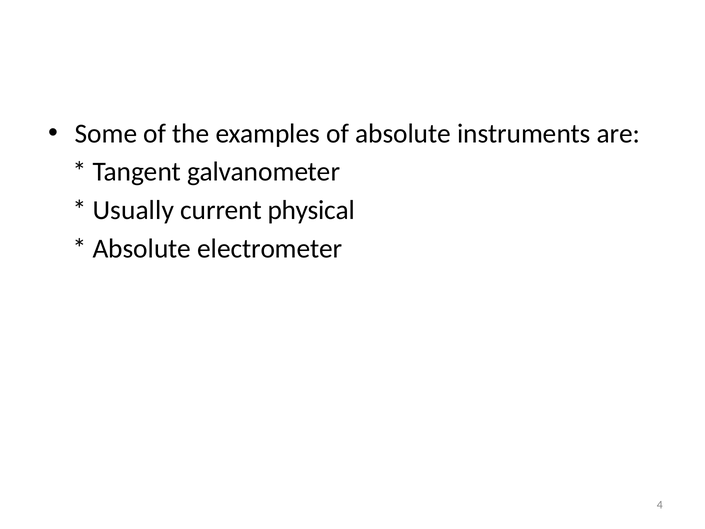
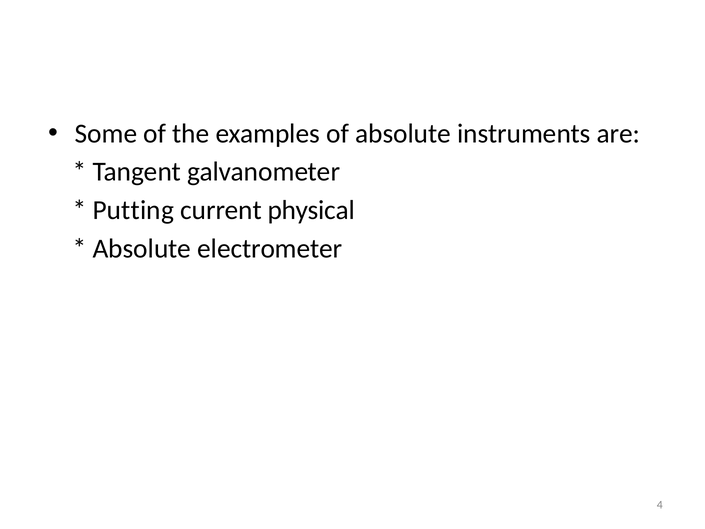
Usually: Usually -> Putting (133, 210)
